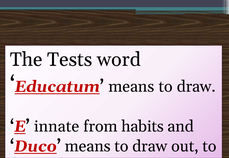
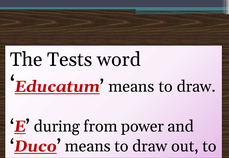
innate: innate -> during (57, 127)
habits: habits -> power (143, 127)
